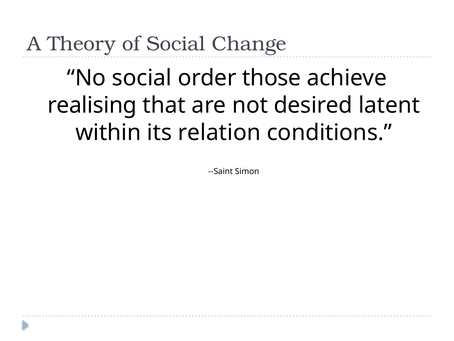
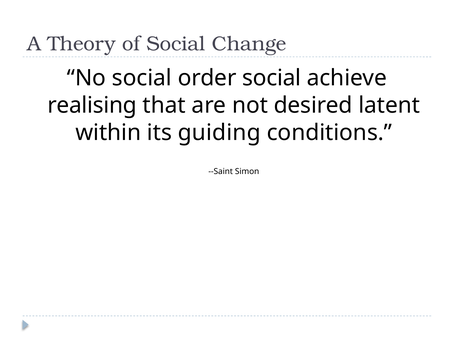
order those: those -> social (272, 78)
relation: relation -> guiding (219, 132)
